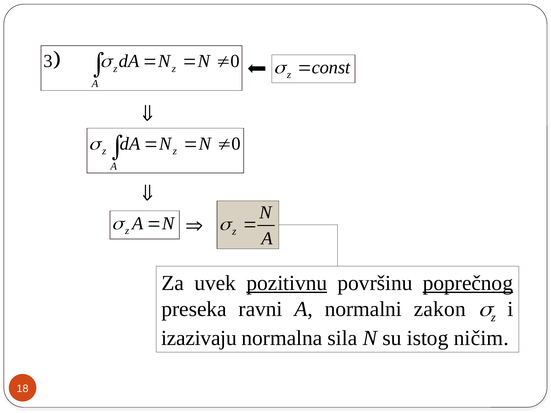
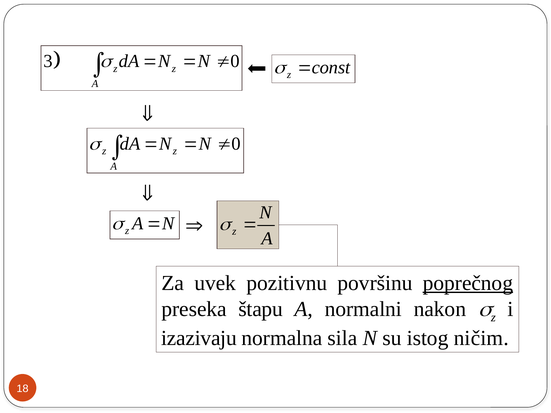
pozitivnu underline: present -> none (287, 283)
ravni: ravni -> štapu (261, 309)
zakon: zakon -> nakon (440, 309)
